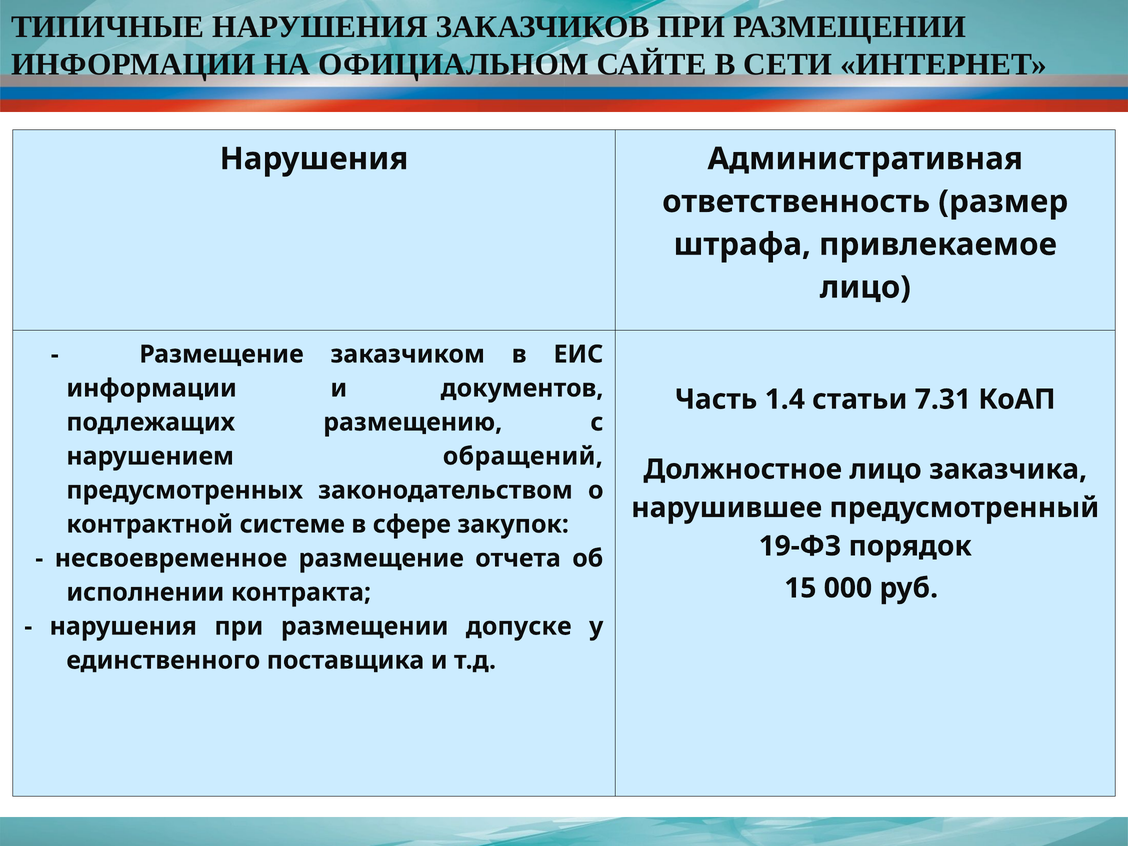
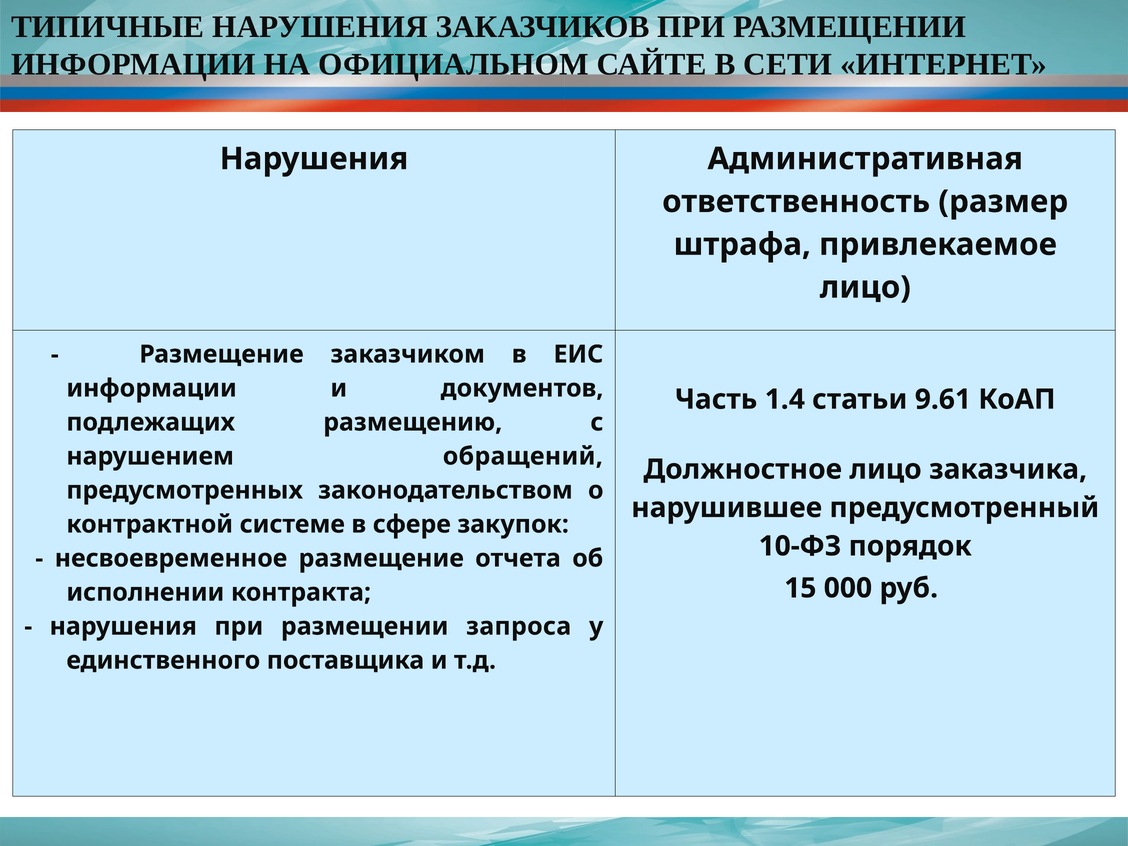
7.31: 7.31 -> 9.61 (943, 399)
19-ФЗ: 19-ФЗ -> 10-ФЗ (800, 546)
допуске: допуске -> запроса (519, 626)
